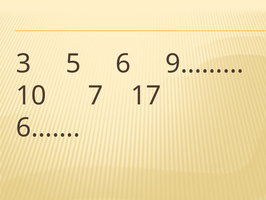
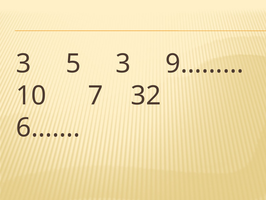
5 6: 6 -> 3 (123, 64)
17: 17 -> 32 (146, 96)
